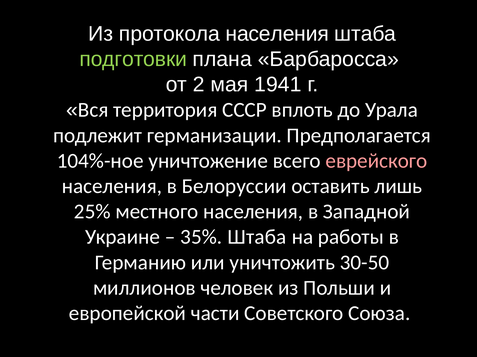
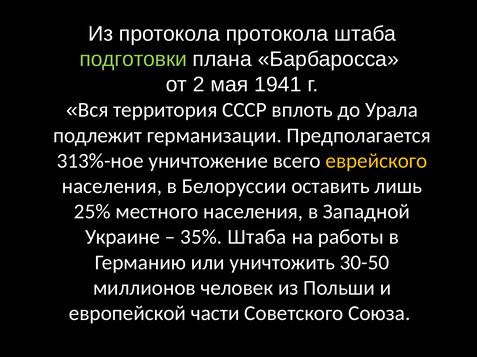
протокола населения: населения -> протокола (277, 34)
104%-ное: 104%-ное -> 313%-ное (100, 161)
еврейского colour: pink -> yellow (376, 161)
